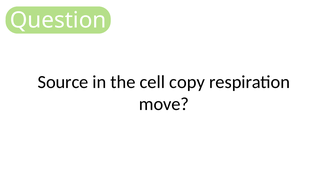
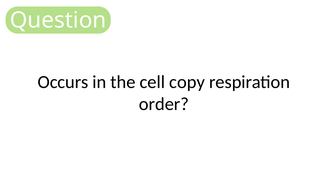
Source: Source -> Occurs (63, 82)
move: move -> order (164, 104)
